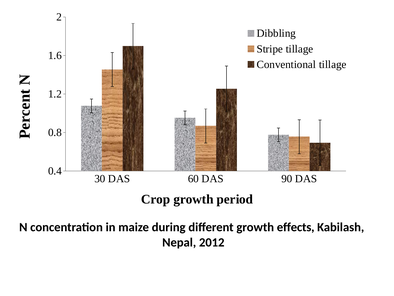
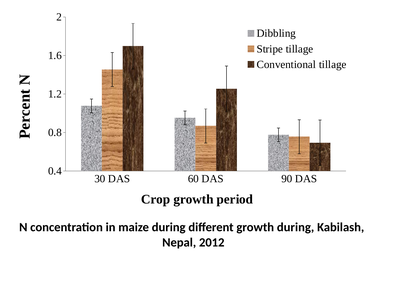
growth effects: effects -> during (296, 227)
